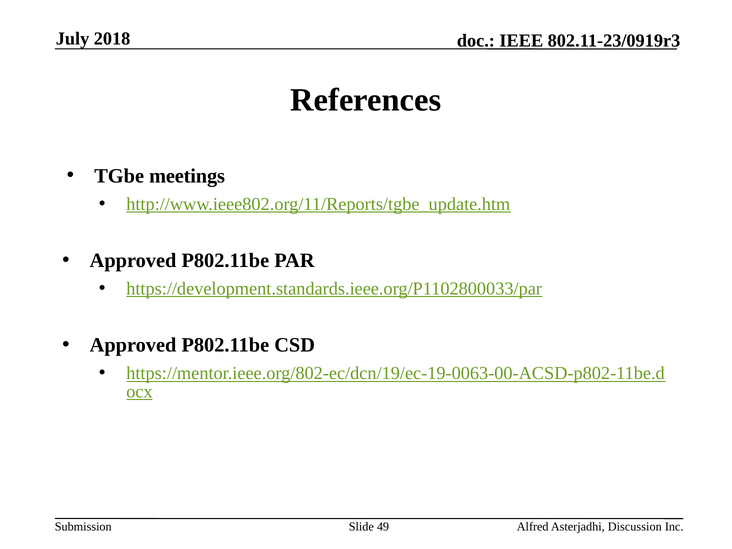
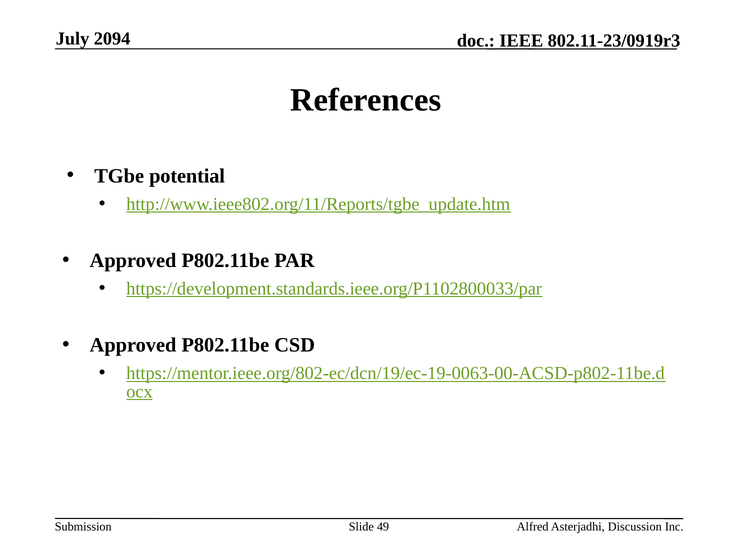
2018: 2018 -> 2094 (112, 39)
meetings: meetings -> potential (187, 176)
